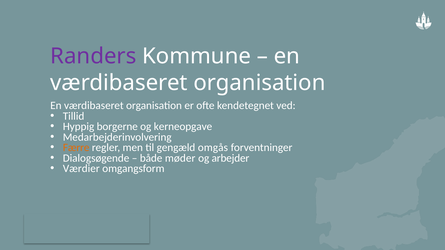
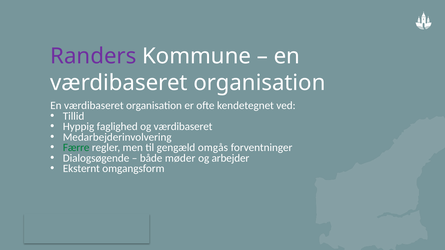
borgerne: borgerne -> faglighed (117, 127)
og kerneopgave: kerneopgave -> værdibaseret (183, 127)
Færre colour: orange -> green (76, 148)
Værdier: Værdier -> Eksternt (81, 169)
